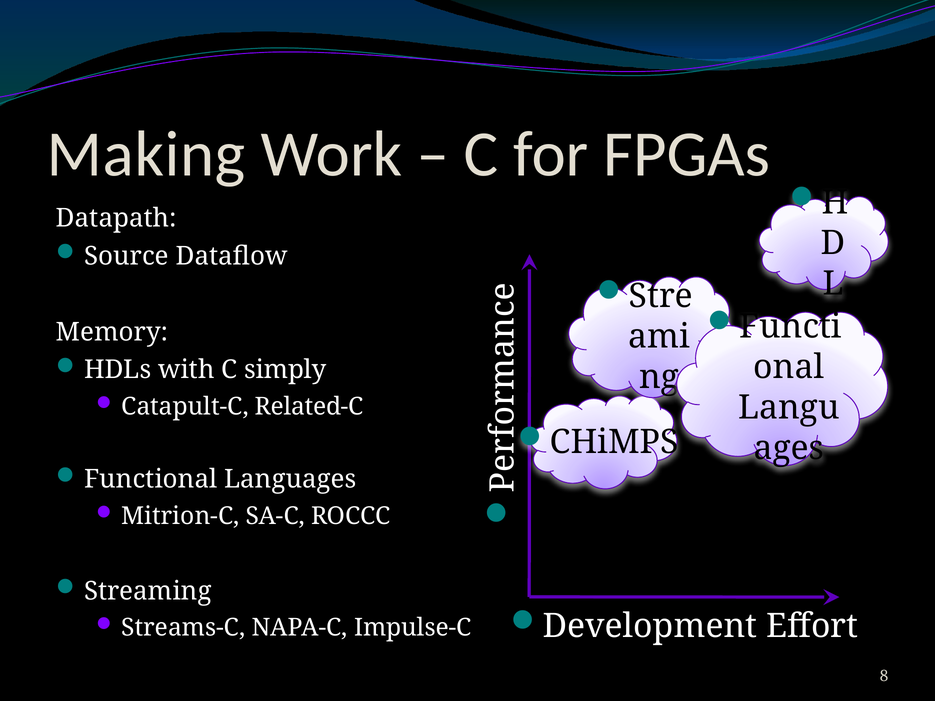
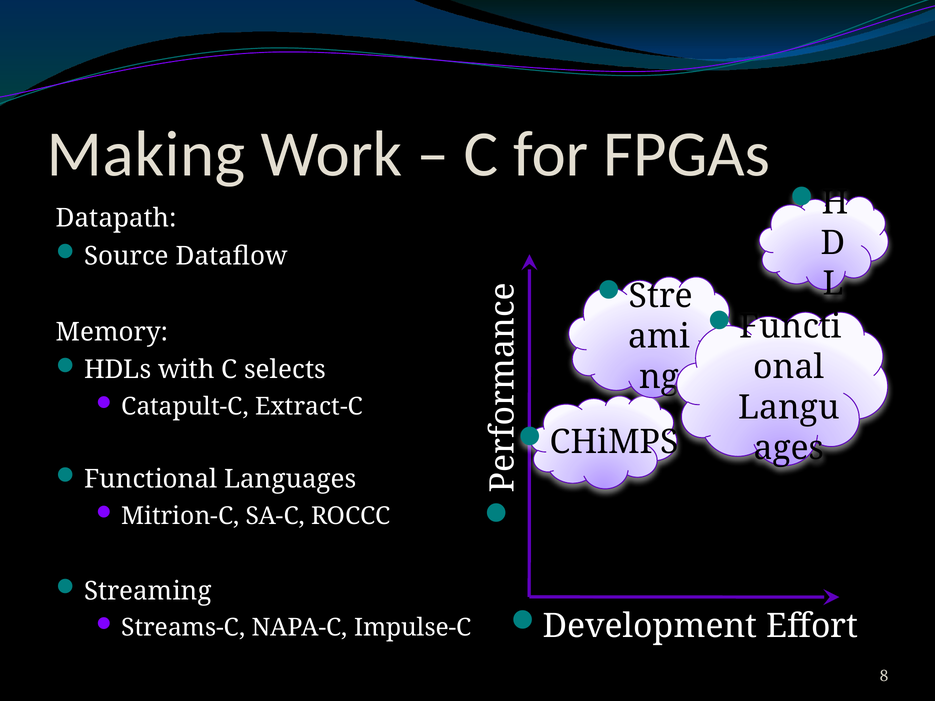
simply: simply -> selects (285, 370)
Related-C: Related-C -> Extract-C (309, 407)
